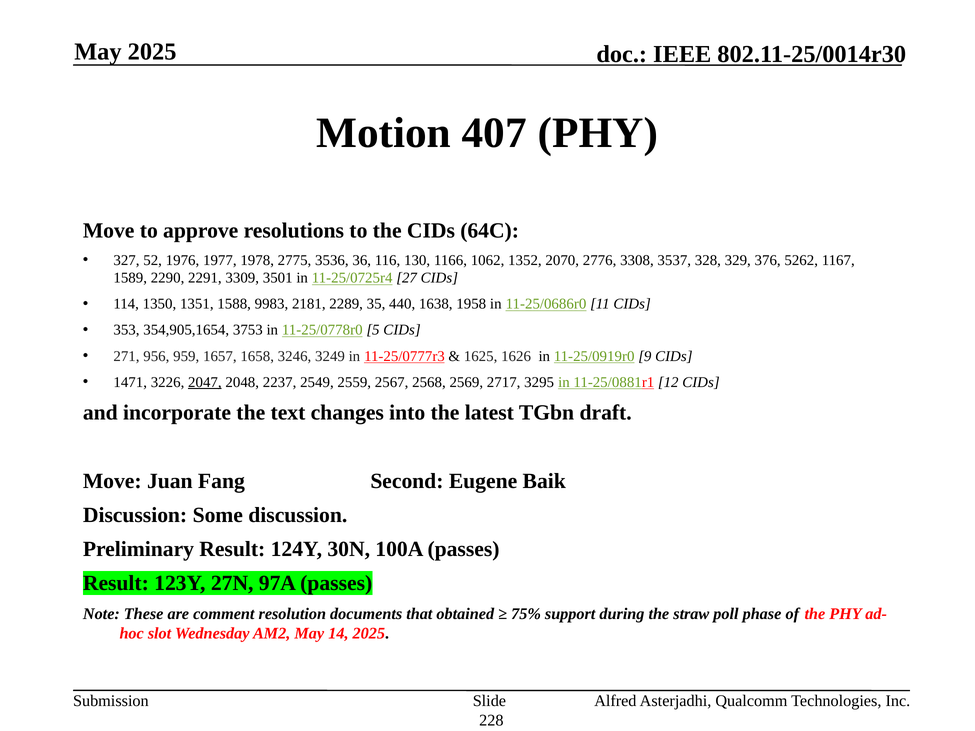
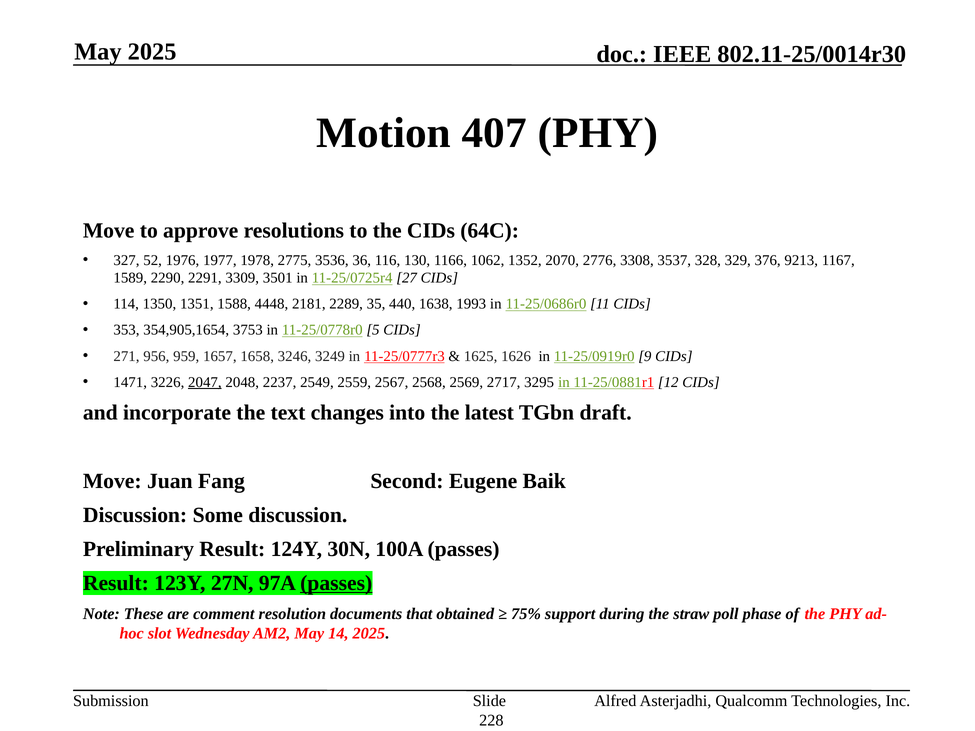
5262: 5262 -> 9213 (801, 260)
9983: 9983 -> 4448 (271, 304)
1958: 1958 -> 1993 (471, 304)
passes underline: none -> present (336, 583)
